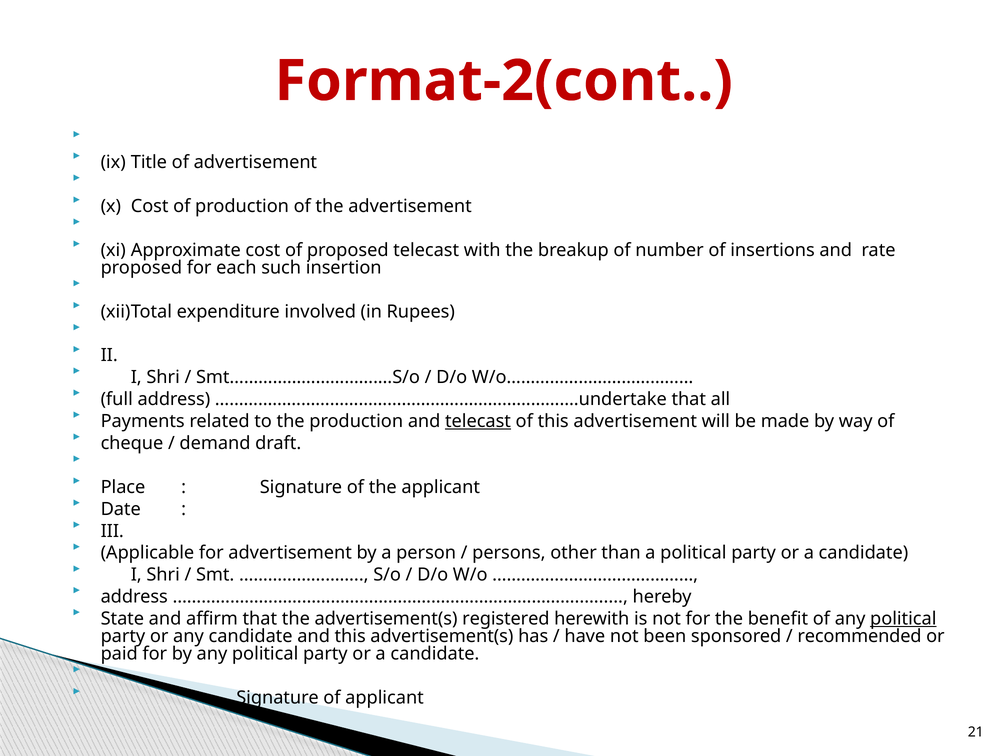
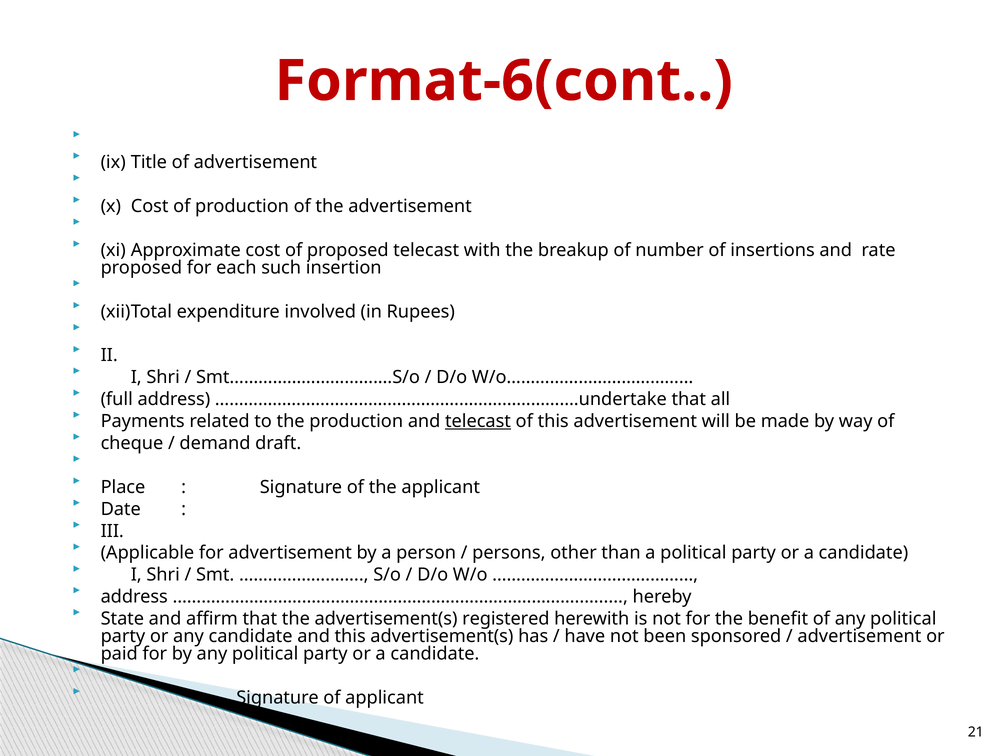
Format-2(cont: Format-2(cont -> Format-6(cont (504, 81)
political underline: present -> none (903, 619)
recommended: recommended -> advertisement (859, 636)
